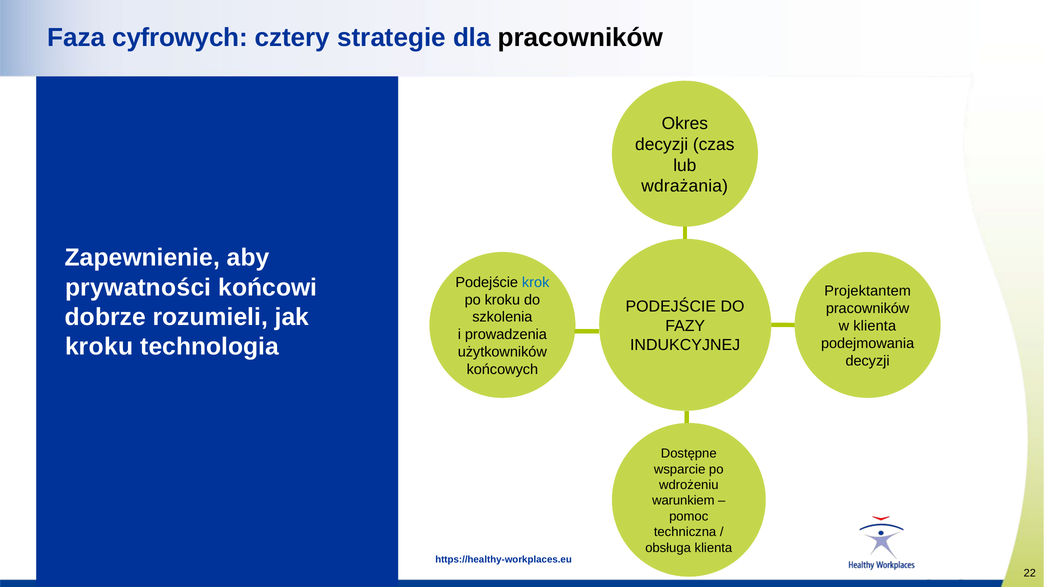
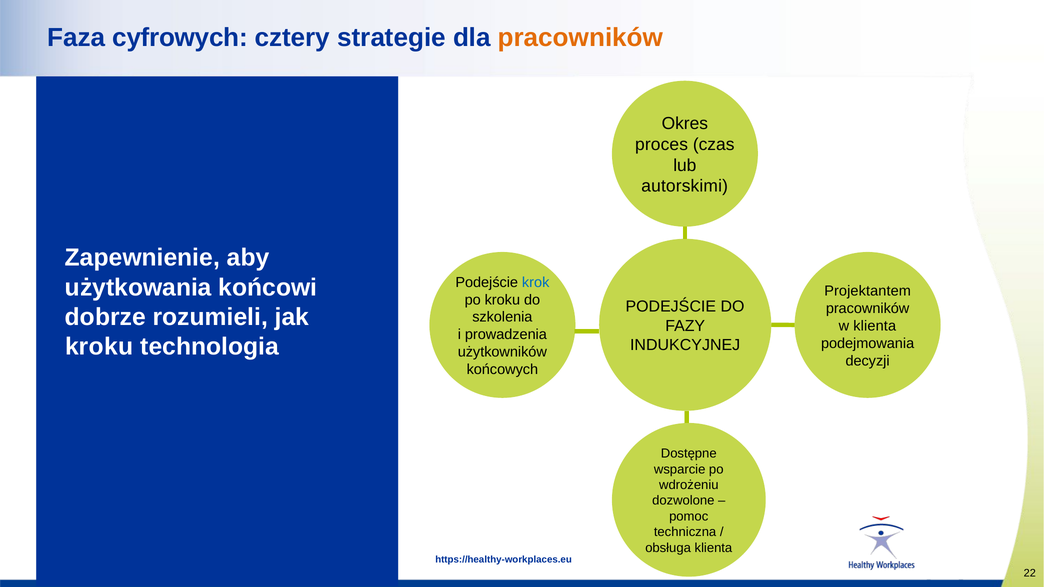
pracowników colour: black -> orange (580, 38)
decyzji: decyzji -> proces (662, 144)
wdrażania: wdrażania -> autorskimi (685, 186)
prywatności: prywatności -> użytkowania (138, 288)
warunkiem: warunkiem -> dozwolone (683, 501)
